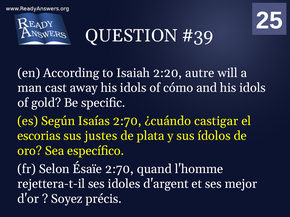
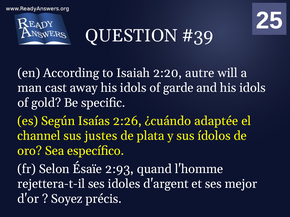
cómo: cómo -> garde (178, 88)
Isaías 2:70: 2:70 -> 2:26 (127, 121)
castigar: castigar -> adaptée (216, 121)
escorias: escorias -> channel (39, 136)
Ésaïe 2:70: 2:70 -> 2:93 (119, 169)
